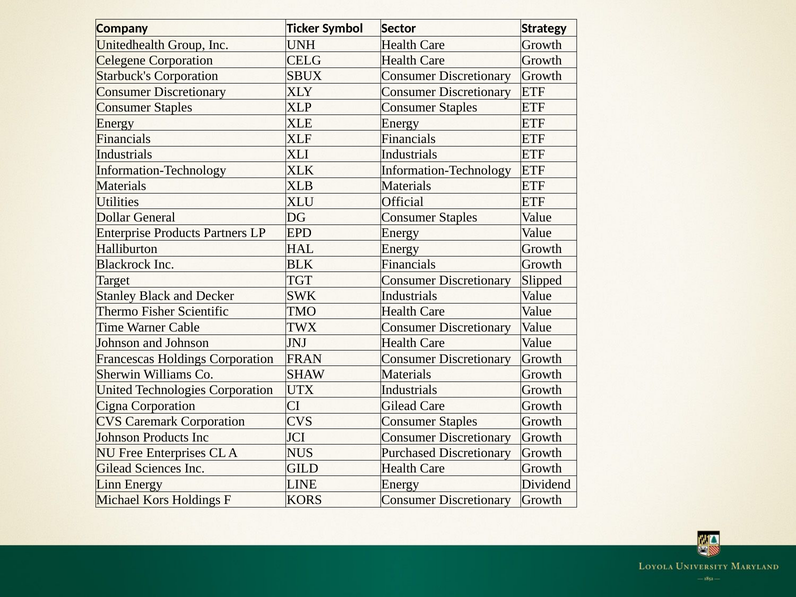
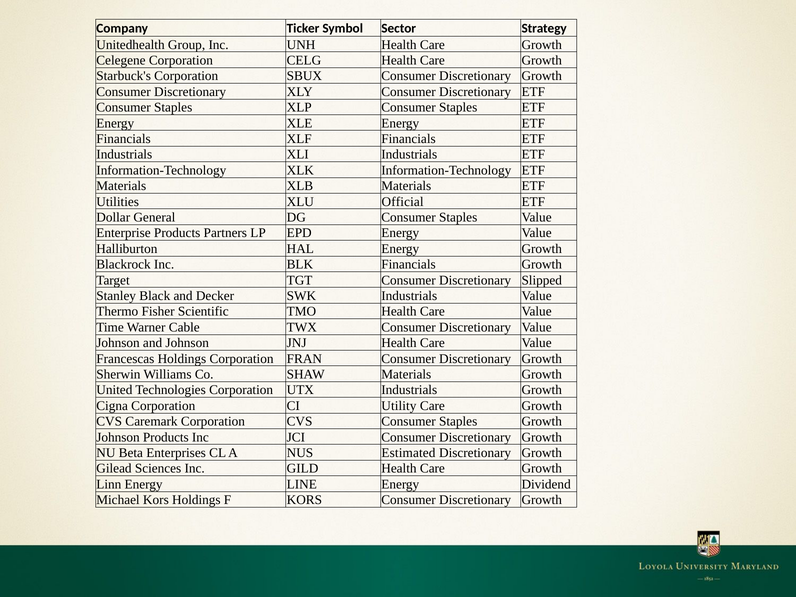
CI Gilead: Gilead -> Utility (399, 406)
Free: Free -> Beta (131, 453)
Purchased: Purchased -> Estimated (408, 453)
